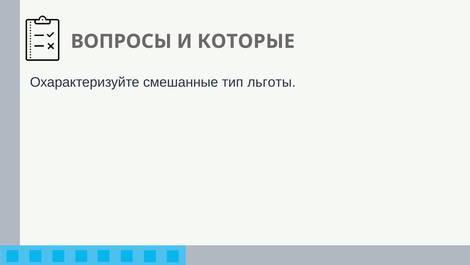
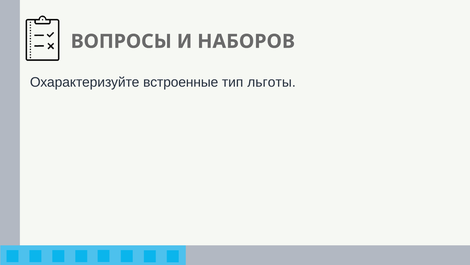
КОТОРЫЕ: КОТОРЫЕ -> НАБОРОВ (246, 41)
смешанные: смешанные -> встроенные (181, 82)
